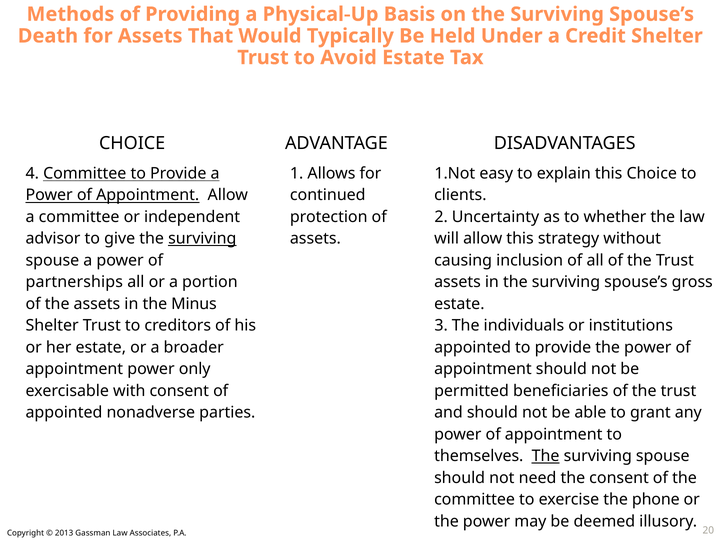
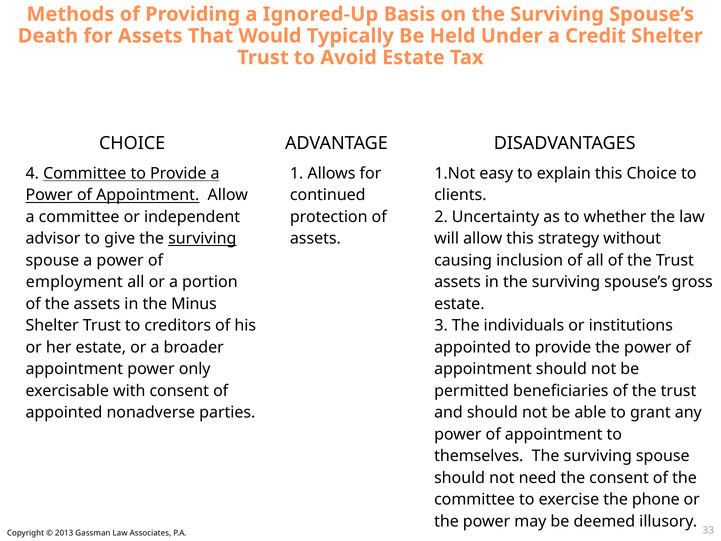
Physical-Up: Physical-Up -> Ignored-Up (320, 14)
partnerships: partnerships -> employment (74, 282)
The underline: present -> none (546, 456)
20: 20 -> 33 (708, 530)
